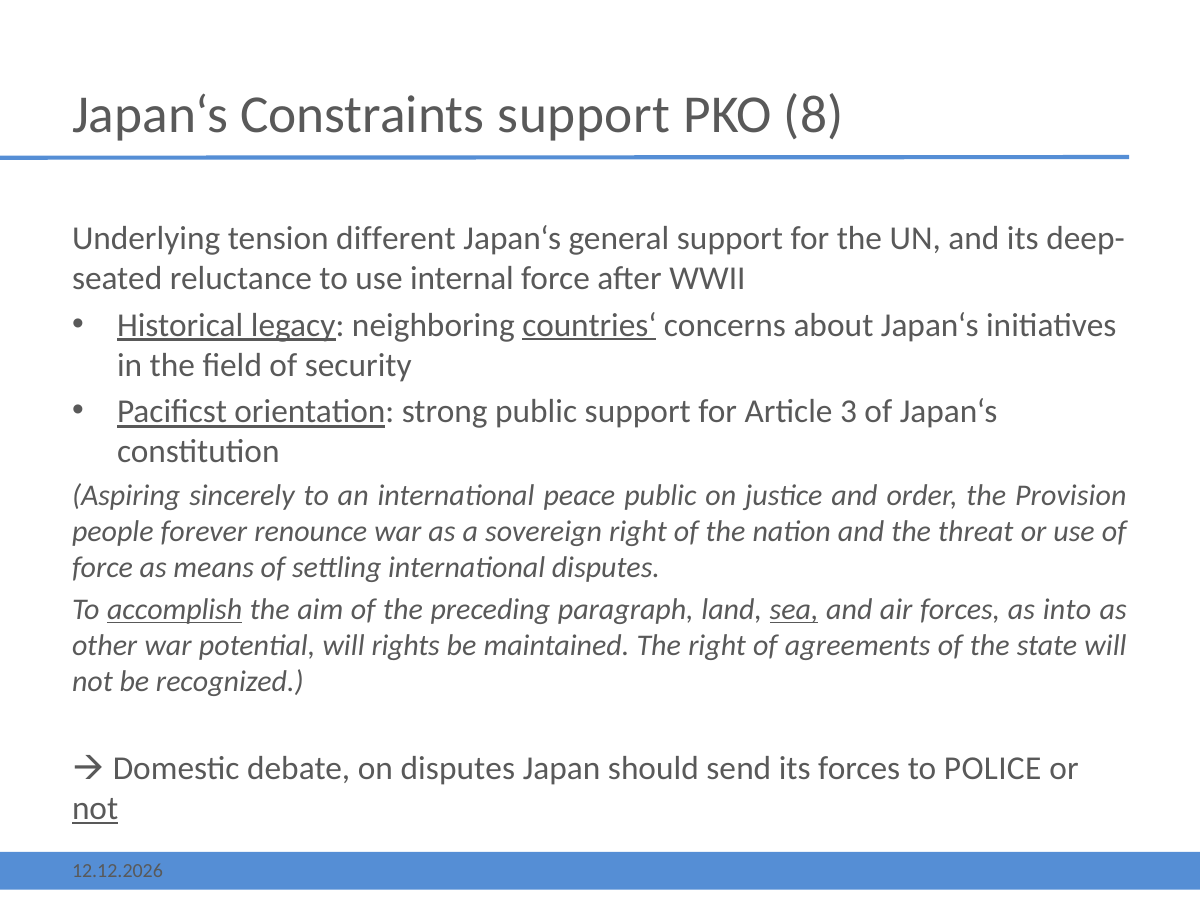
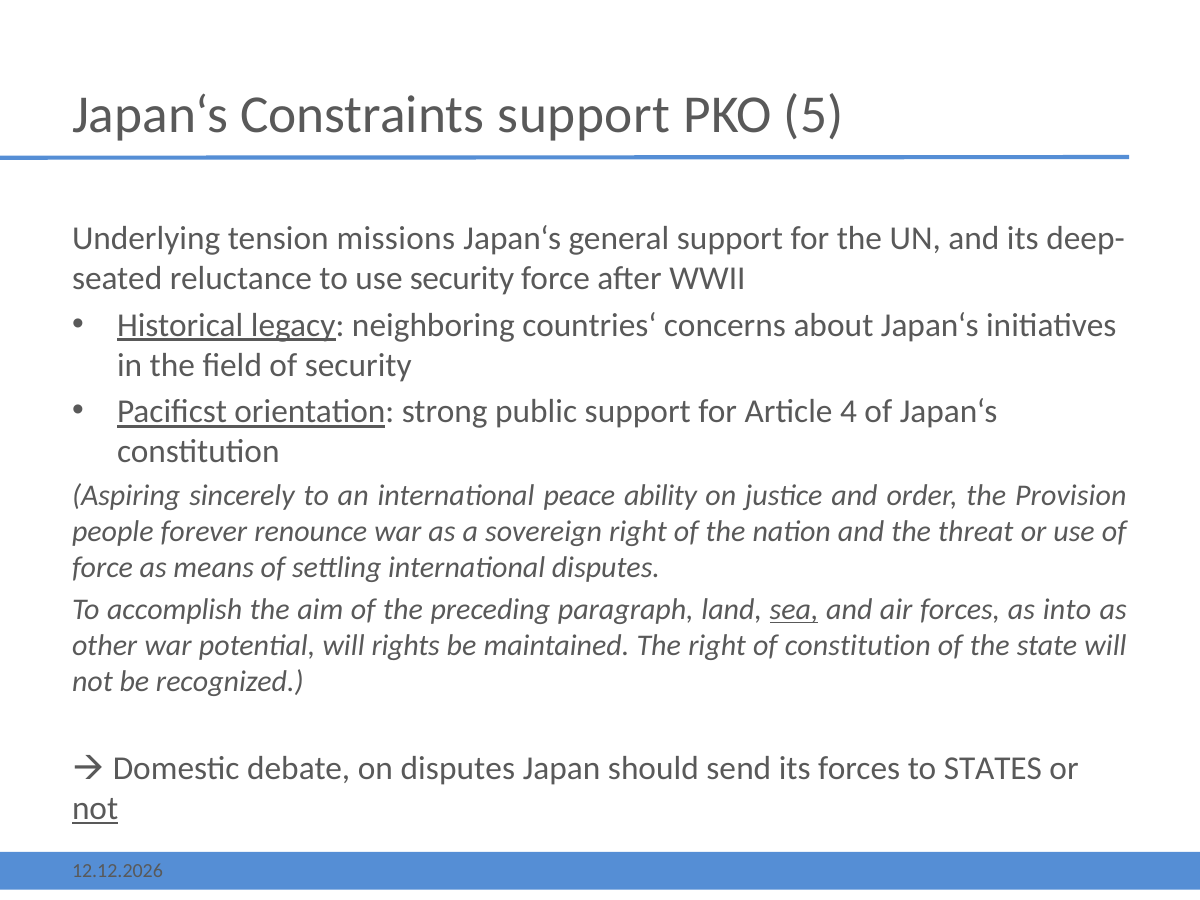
8: 8 -> 5 (814, 115)
different: different -> missions (396, 238)
use internal: internal -> security (462, 278)
countries‘ underline: present -> none (589, 325)
3: 3 -> 4 (848, 412)
peace public: public -> ability (661, 496)
accomplish underline: present -> none (175, 610)
of agreements: agreements -> constitution (858, 646)
POLICE: POLICE -> STATES (993, 768)
